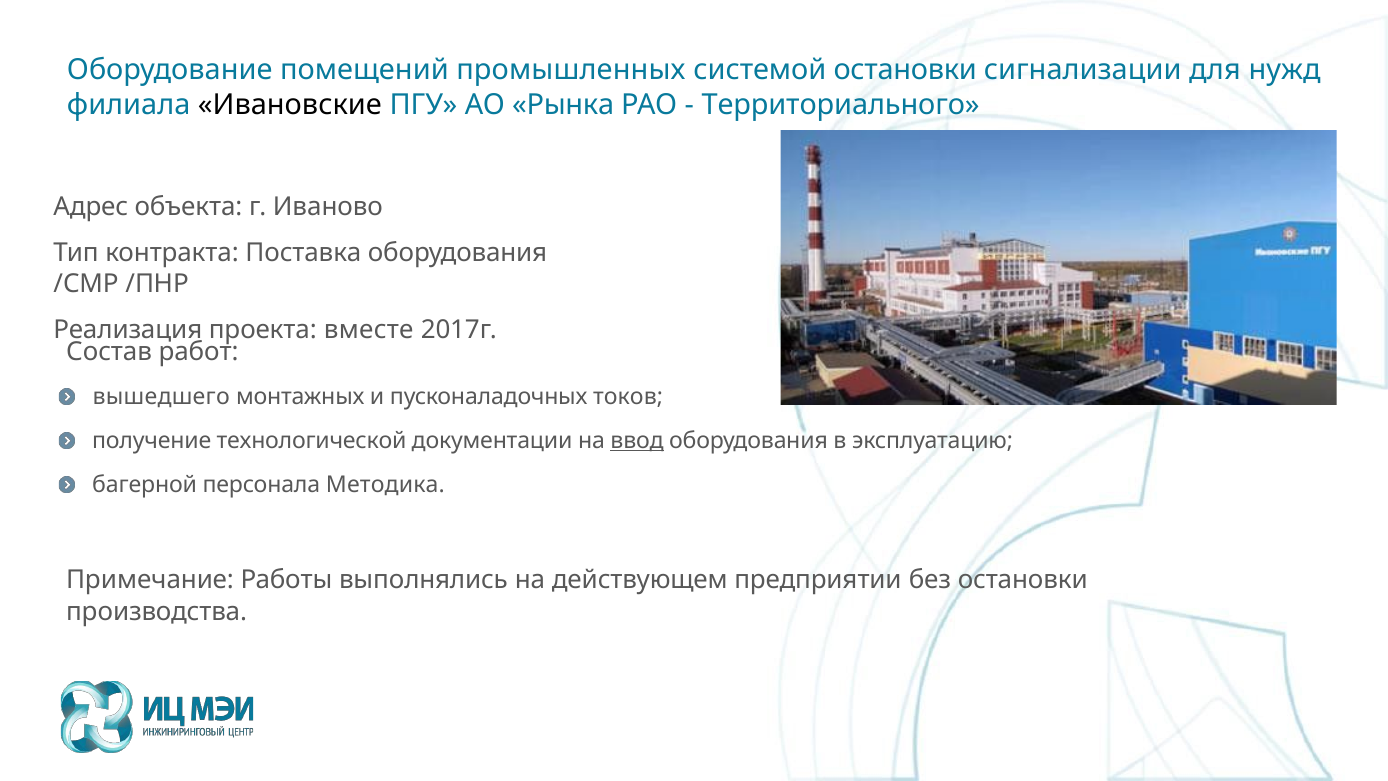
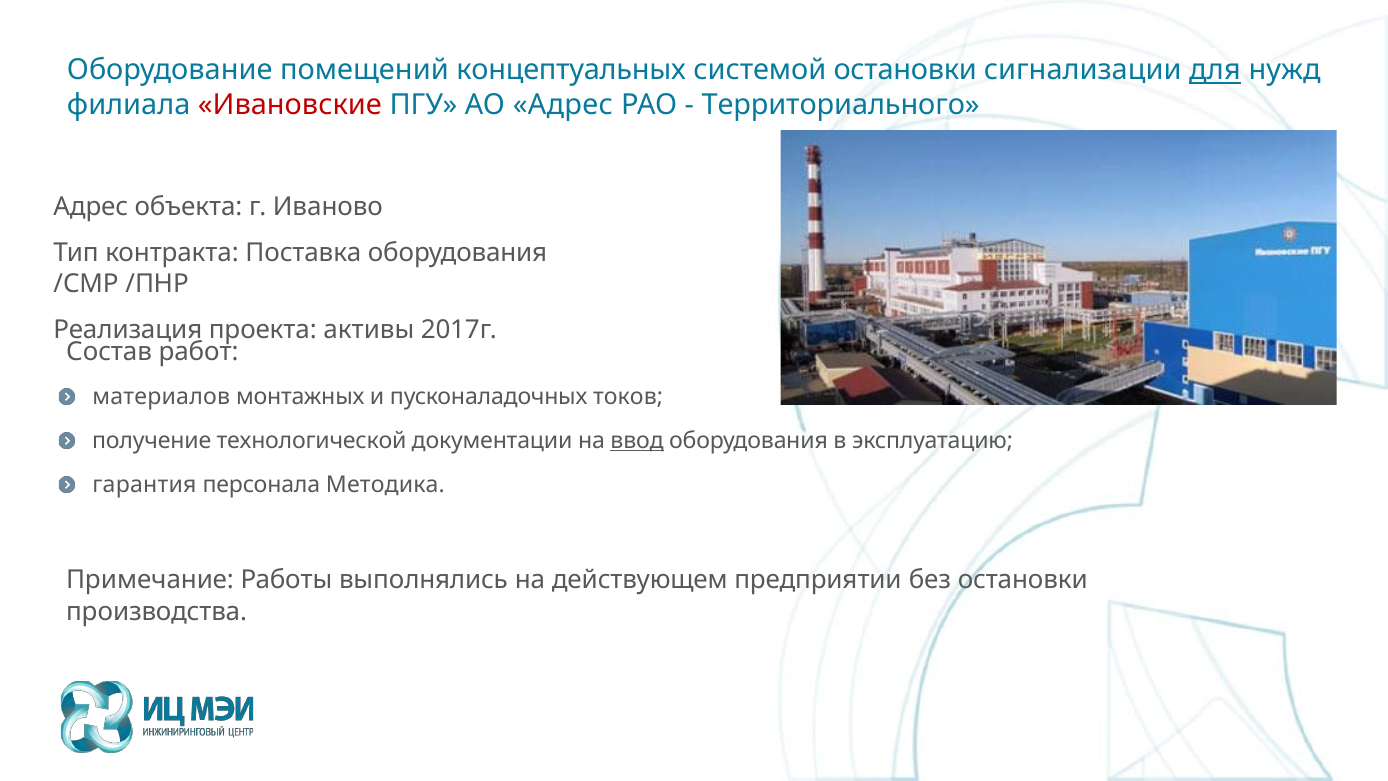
промышленных: промышленных -> концептуальных (571, 70)
для underline: none -> present (1215, 70)
Ивановские colour: black -> red (290, 105)
АО Рынка: Рынка -> Адрес (563, 105)
вместе: вместе -> активы (369, 330)
вышедшего: вышедшего -> материалов (161, 397)
багерной: багерной -> гарантия (144, 484)
